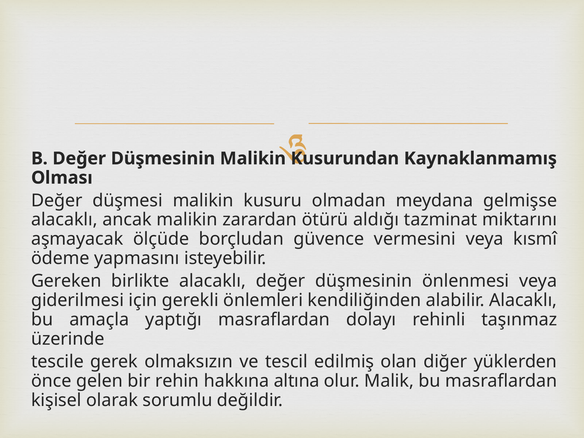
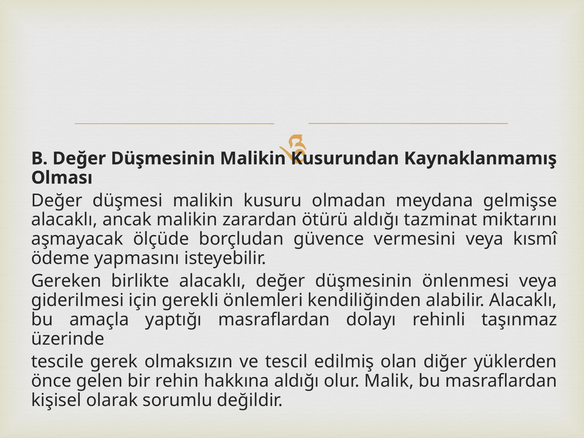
hakkına altına: altına -> aldığı (297, 381)
